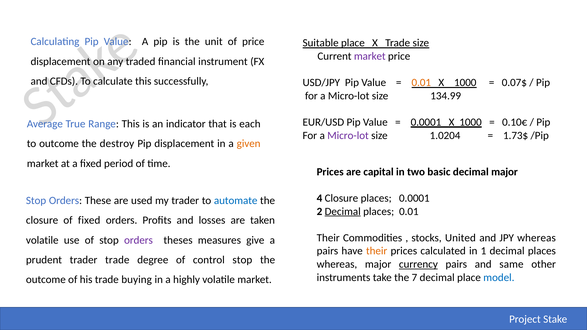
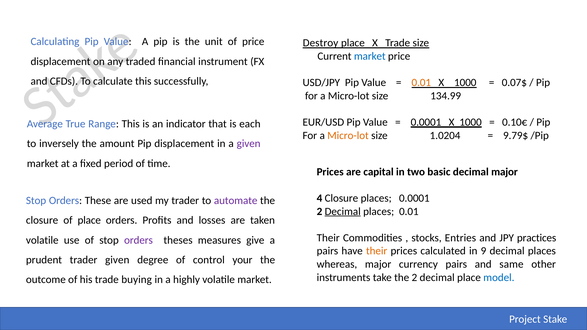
Suitable: Suitable -> Destroy (321, 43)
market colour: purple -> blue (370, 56)
Micro-lot colour: purple -> orange (348, 135)
1.73$: 1.73$ -> 9.79$ (516, 135)
to outcome: outcome -> inversely (59, 144)
destroy: destroy -> amount (117, 144)
given colour: orange -> purple (249, 144)
automate colour: blue -> purple (236, 201)
of fixed: fixed -> place (89, 220)
United: United -> Entries (460, 238)
JPY whereas: whereas -> practices (537, 238)
1: 1 -> 9 (484, 251)
trader trade: trade -> given (117, 260)
control stop: stop -> your (242, 260)
currency underline: present -> none (418, 264)
the 7: 7 -> 2 (414, 278)
